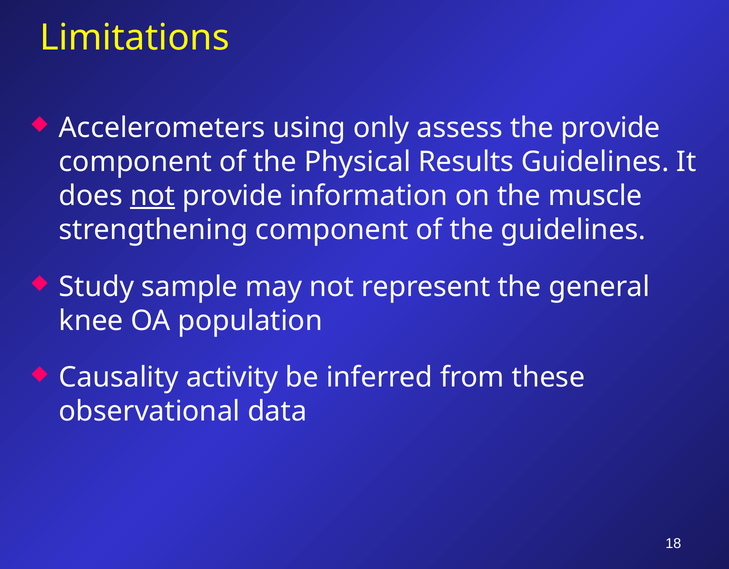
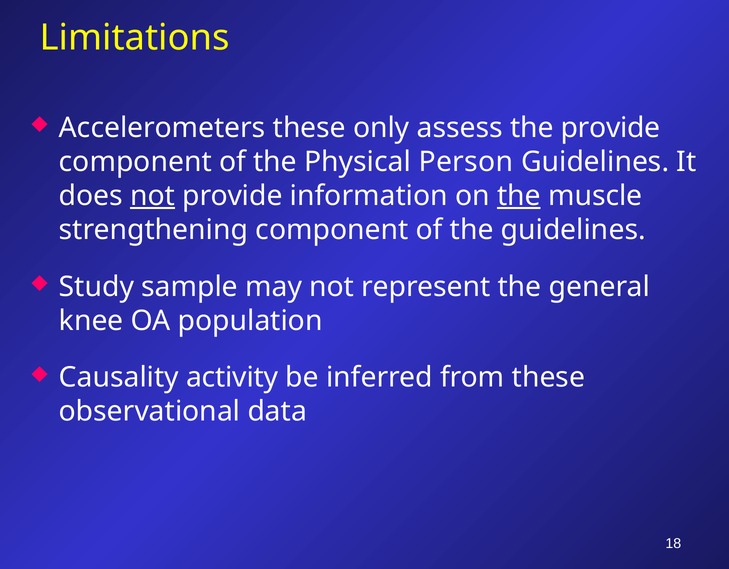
Accelerometers using: using -> these (309, 128)
Results: Results -> Person (466, 162)
the underline: none -> present (519, 196)
